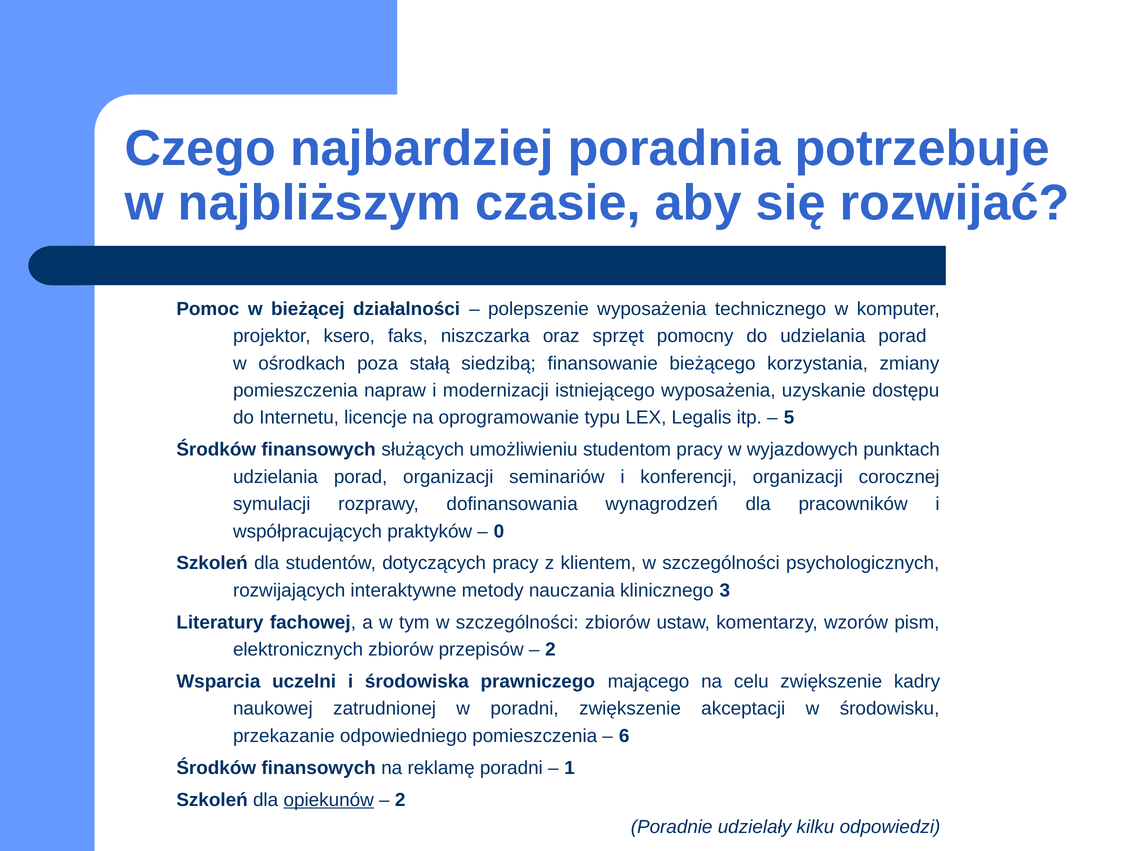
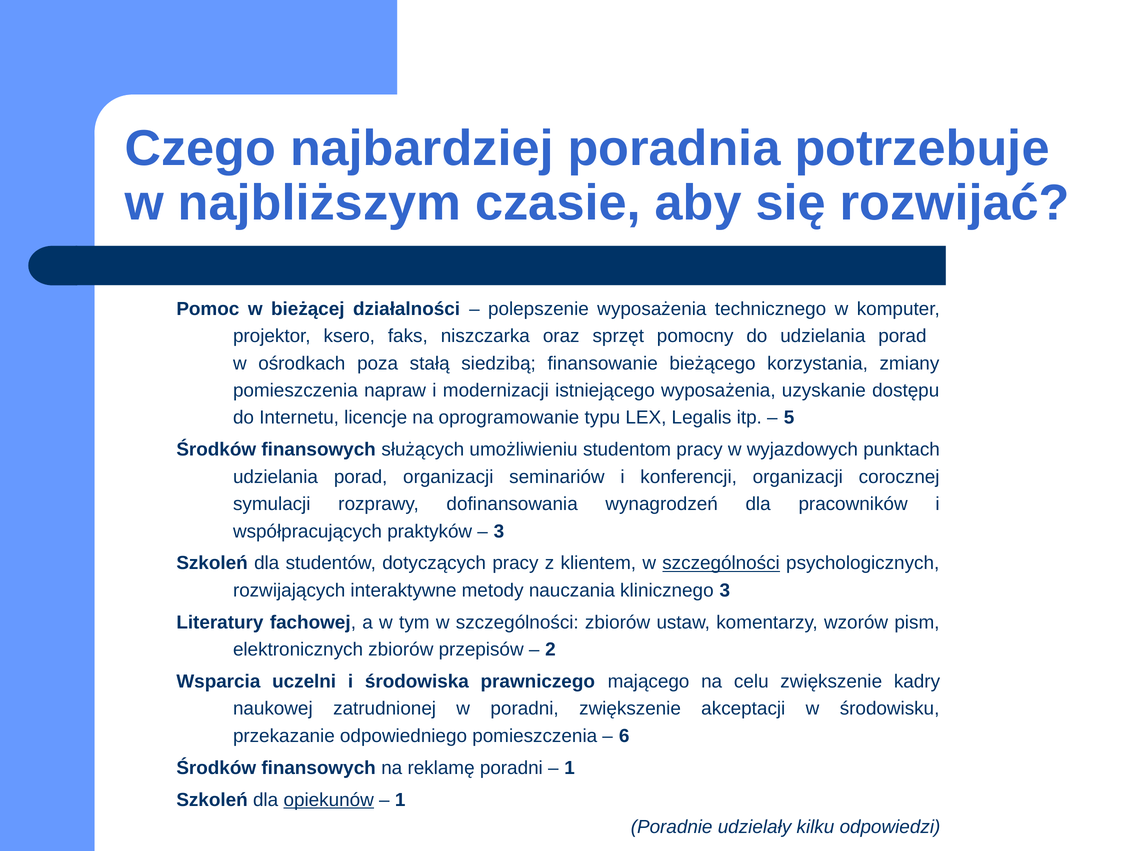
0: 0 -> 3 (499, 531)
szczególności underline: none -> present (721, 563)
2: 2 -> 1 (400, 800)
